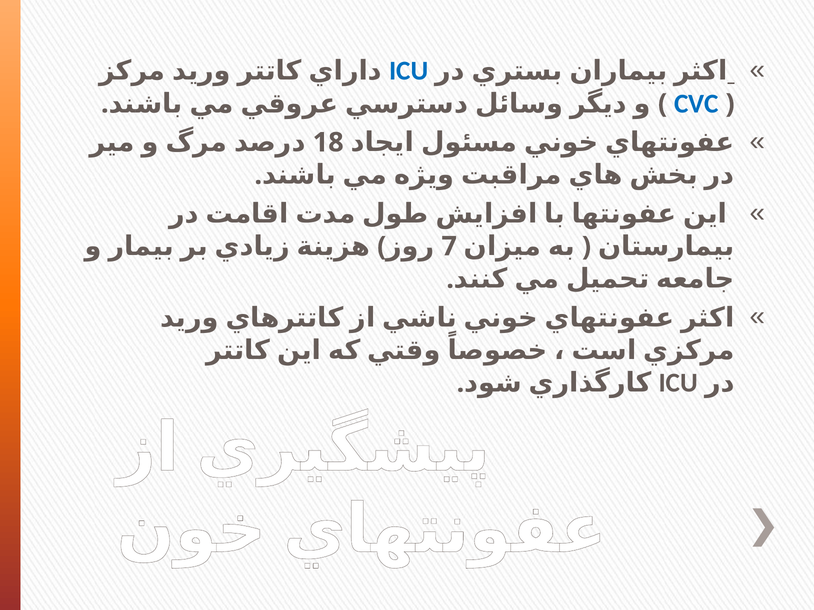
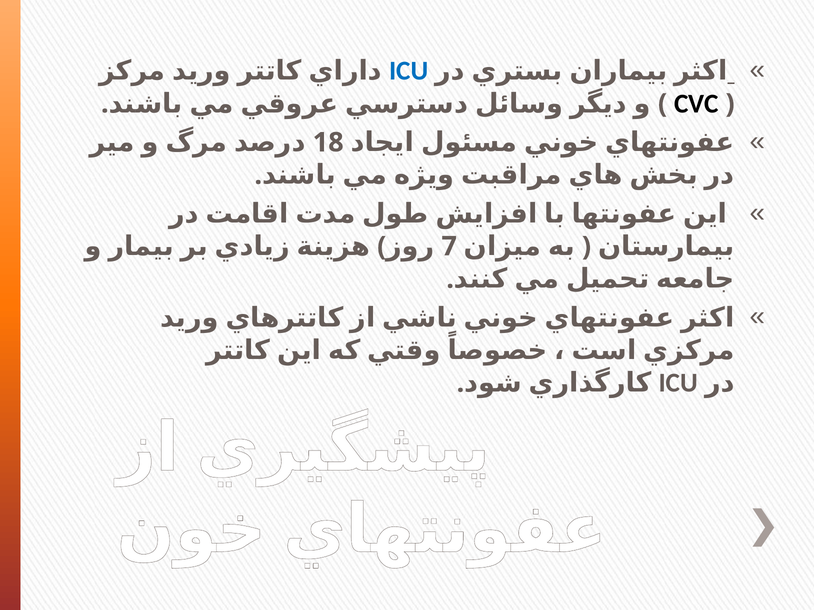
CVC colour: blue -> black (696, 104)
